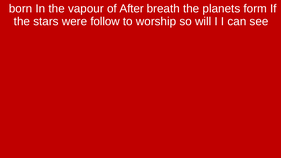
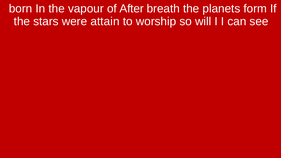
follow: follow -> attain (105, 21)
